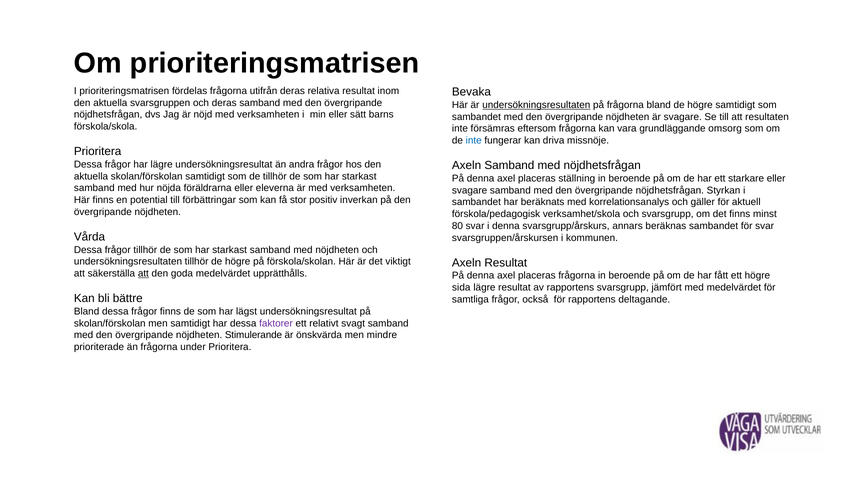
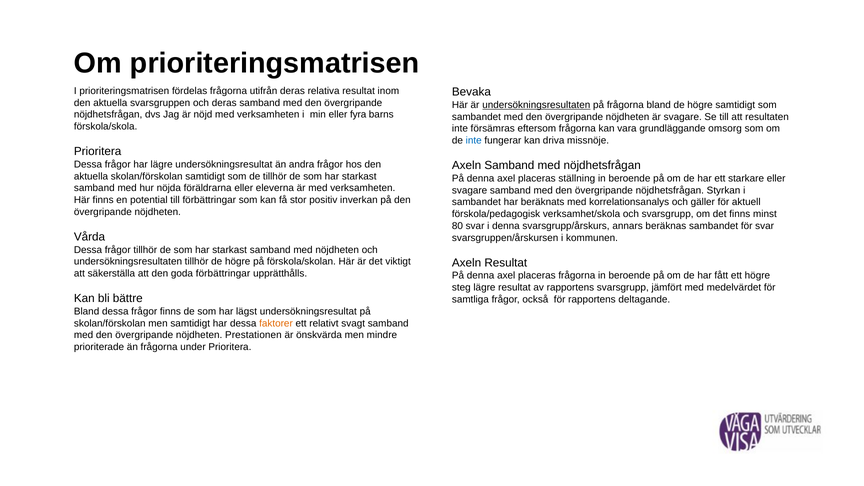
sätt: sätt -> fyra (358, 115)
att underline: present -> none (143, 274)
goda medelvärdet: medelvärdet -> förbättringar (223, 274)
sida: sida -> steg (461, 288)
faktorer colour: purple -> orange (276, 323)
Stimulerande: Stimulerande -> Prestationen (253, 335)
